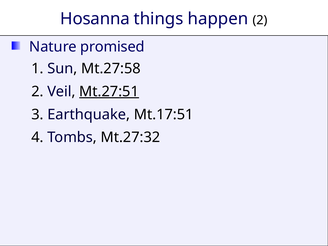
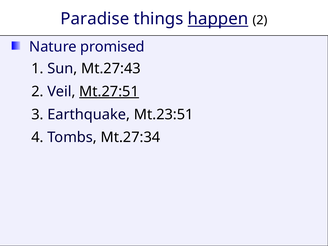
Hosanna: Hosanna -> Paradise (95, 19)
happen underline: none -> present (218, 19)
Mt.27:58: Mt.27:58 -> Mt.27:43 (111, 69)
Mt.17:51: Mt.17:51 -> Mt.23:51 (164, 114)
Mt.27:32: Mt.27:32 -> Mt.27:34 (130, 137)
